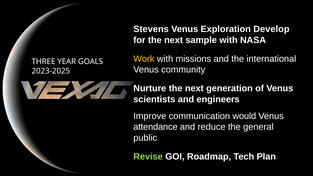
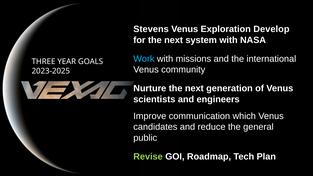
sample: sample -> system (201, 40)
Work colour: yellow -> light blue (144, 59)
would: would -> which (244, 116)
attendance: attendance -> candidates (155, 127)
